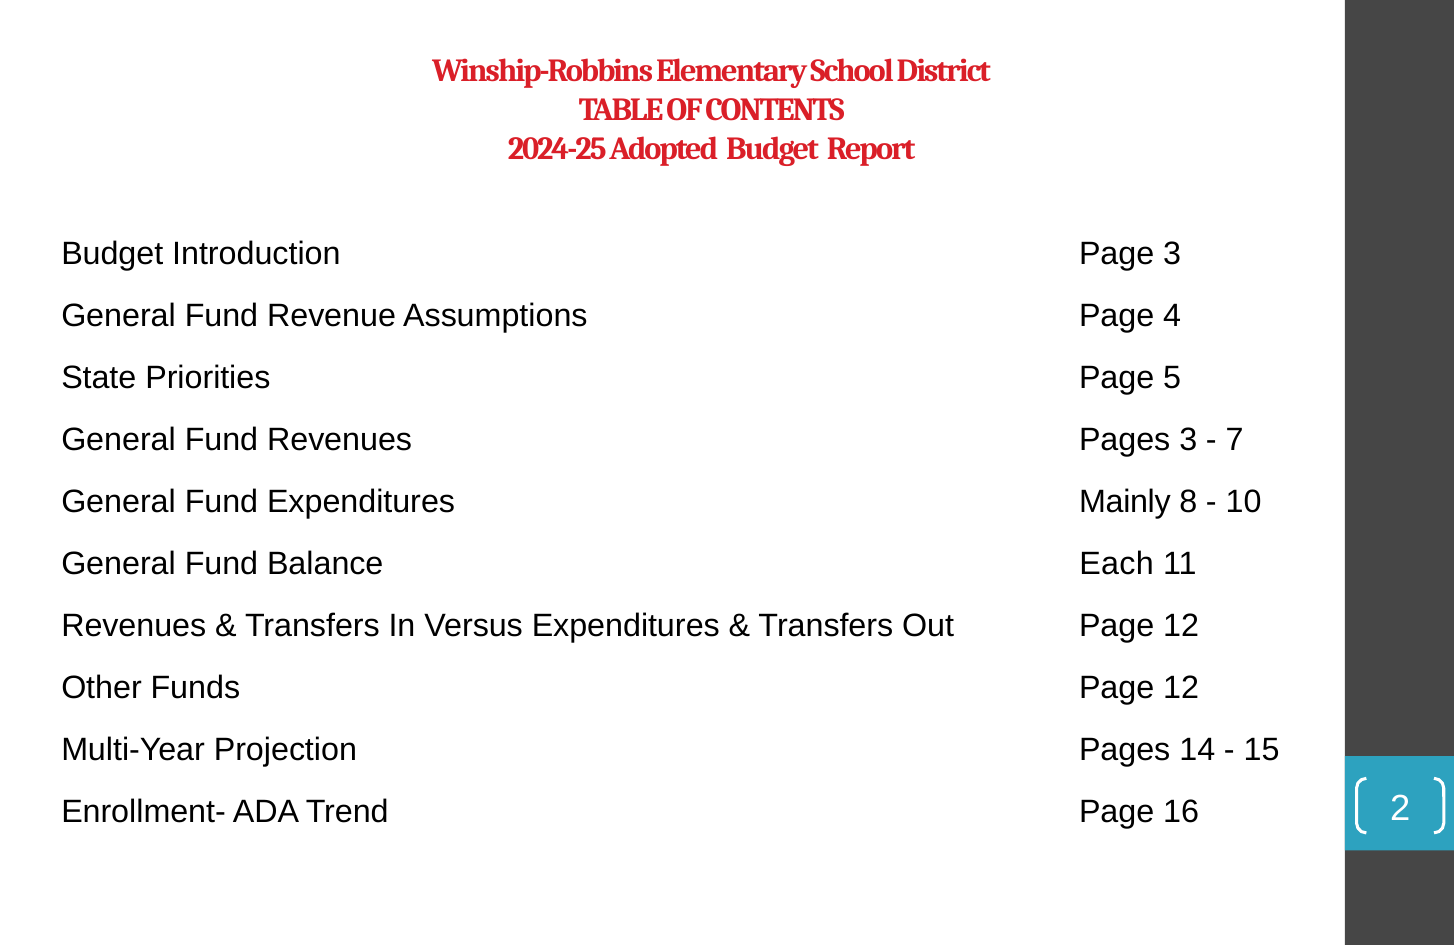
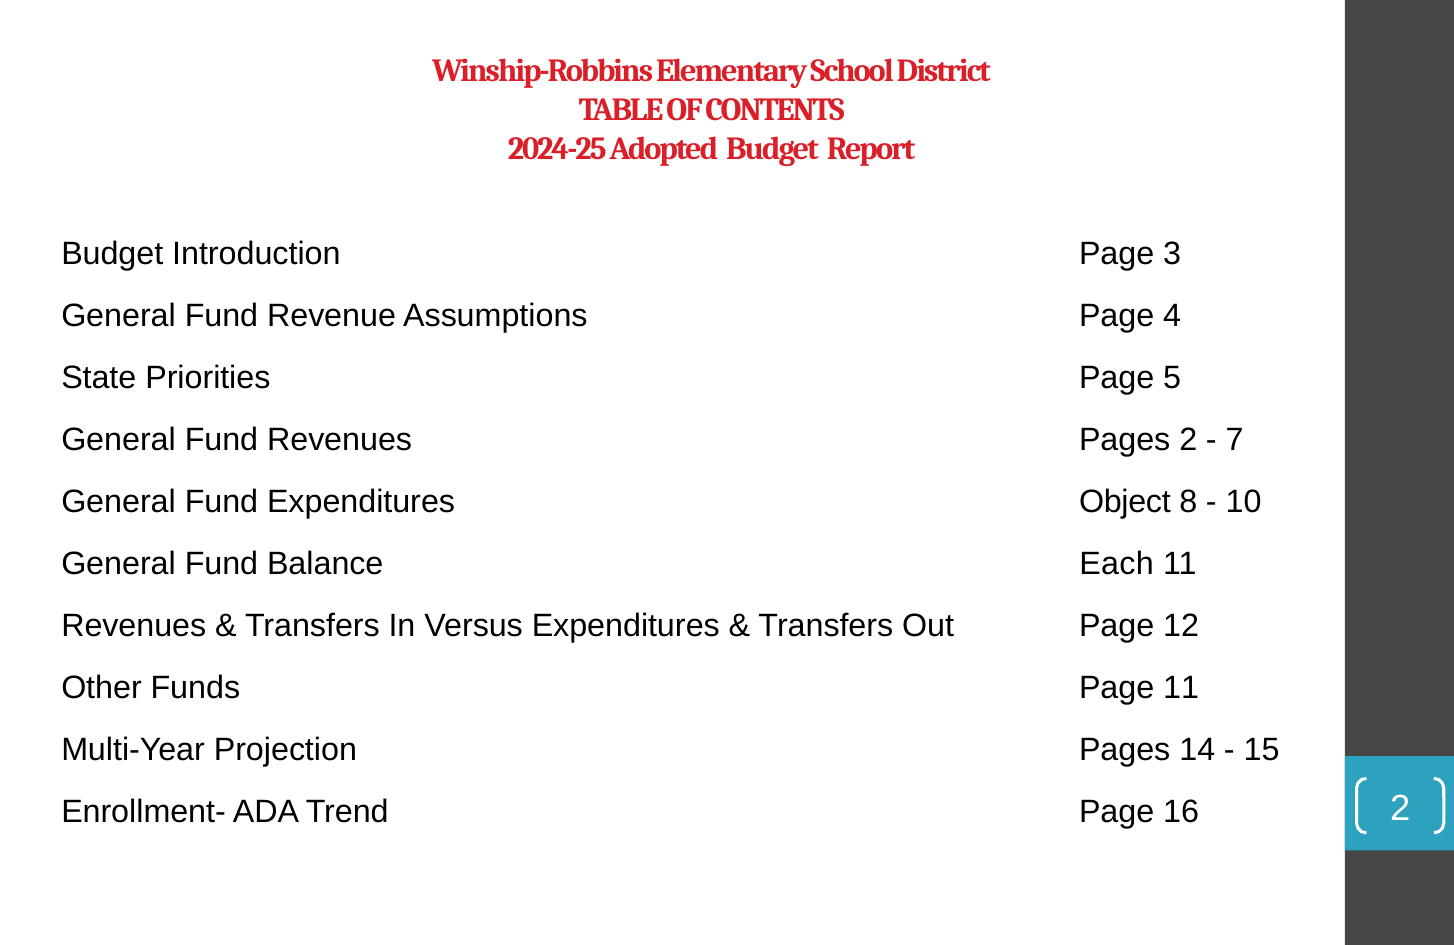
Pages 3: 3 -> 2 (1188, 440)
Mainly: Mainly -> Object (1125, 502)
Funds Page 12: 12 -> 11 (1181, 688)
